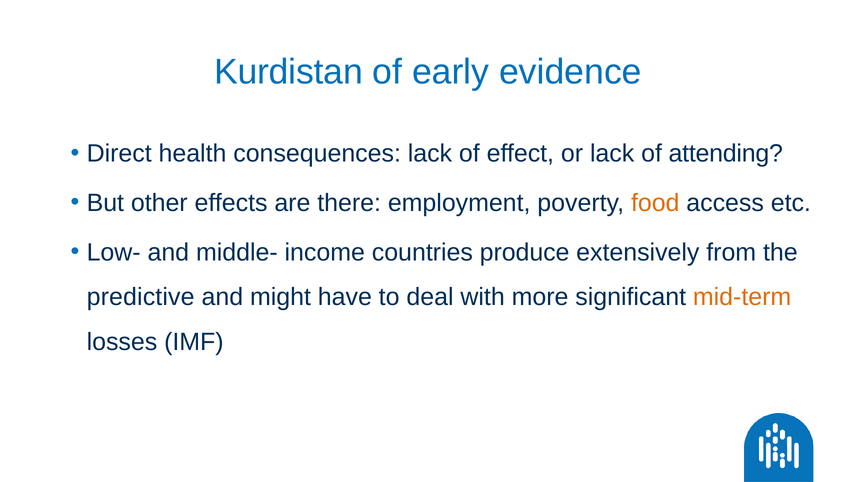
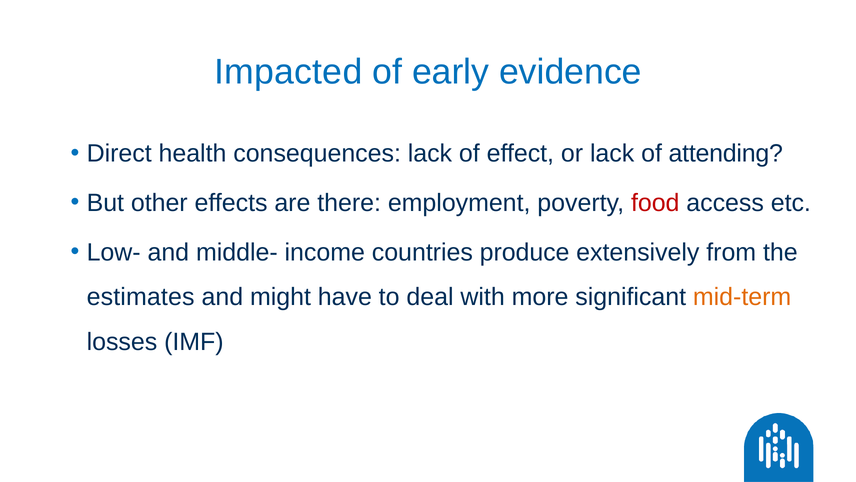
Kurdistan: Kurdistan -> Impacted (288, 72)
food colour: orange -> red (655, 203)
predictive: predictive -> estimates (141, 297)
